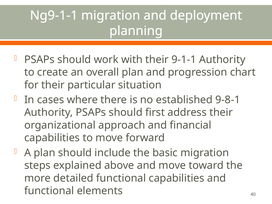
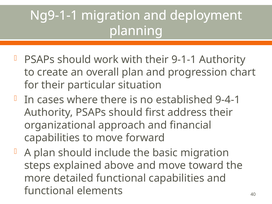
9-8-1: 9-8-1 -> 9-4-1 (228, 100)
